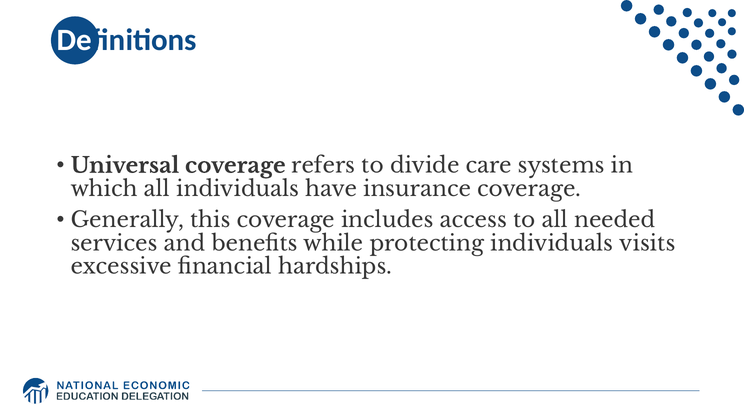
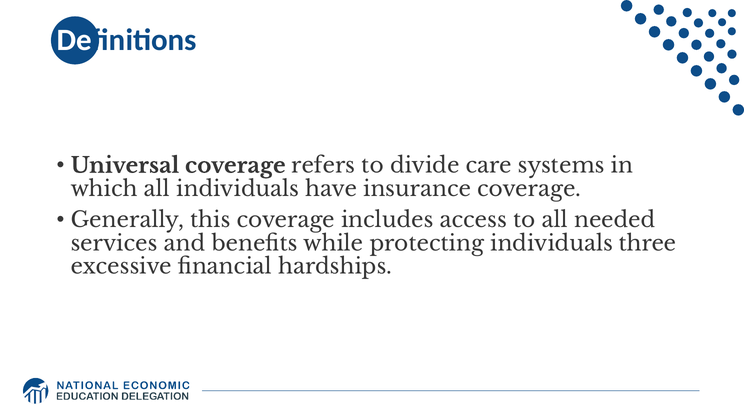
visits: visits -> three (648, 244)
